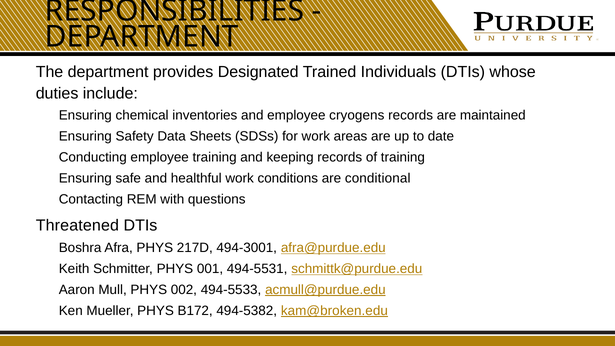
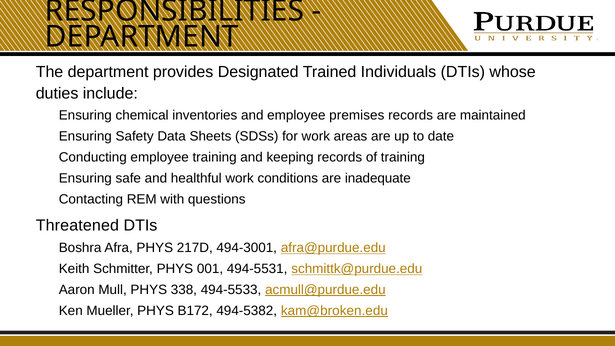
cryogens: cryogens -> premises (357, 116)
conditional: conditional -> inadequate (378, 178)
002: 002 -> 338 (184, 290)
